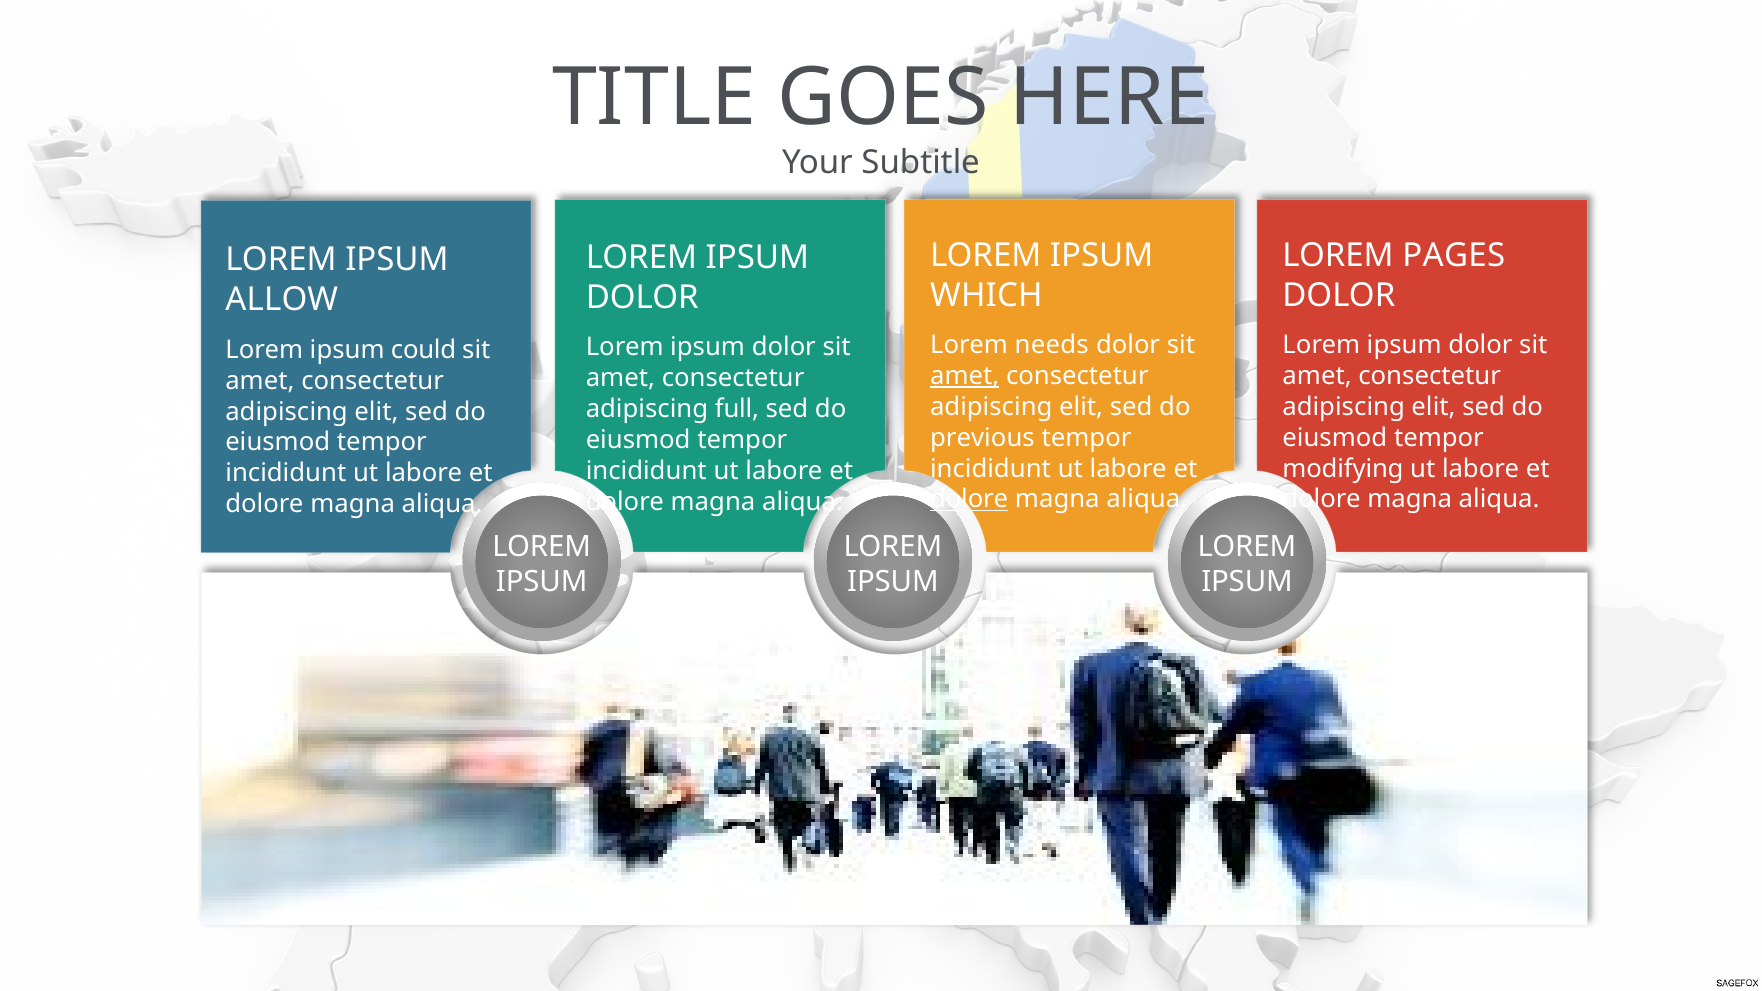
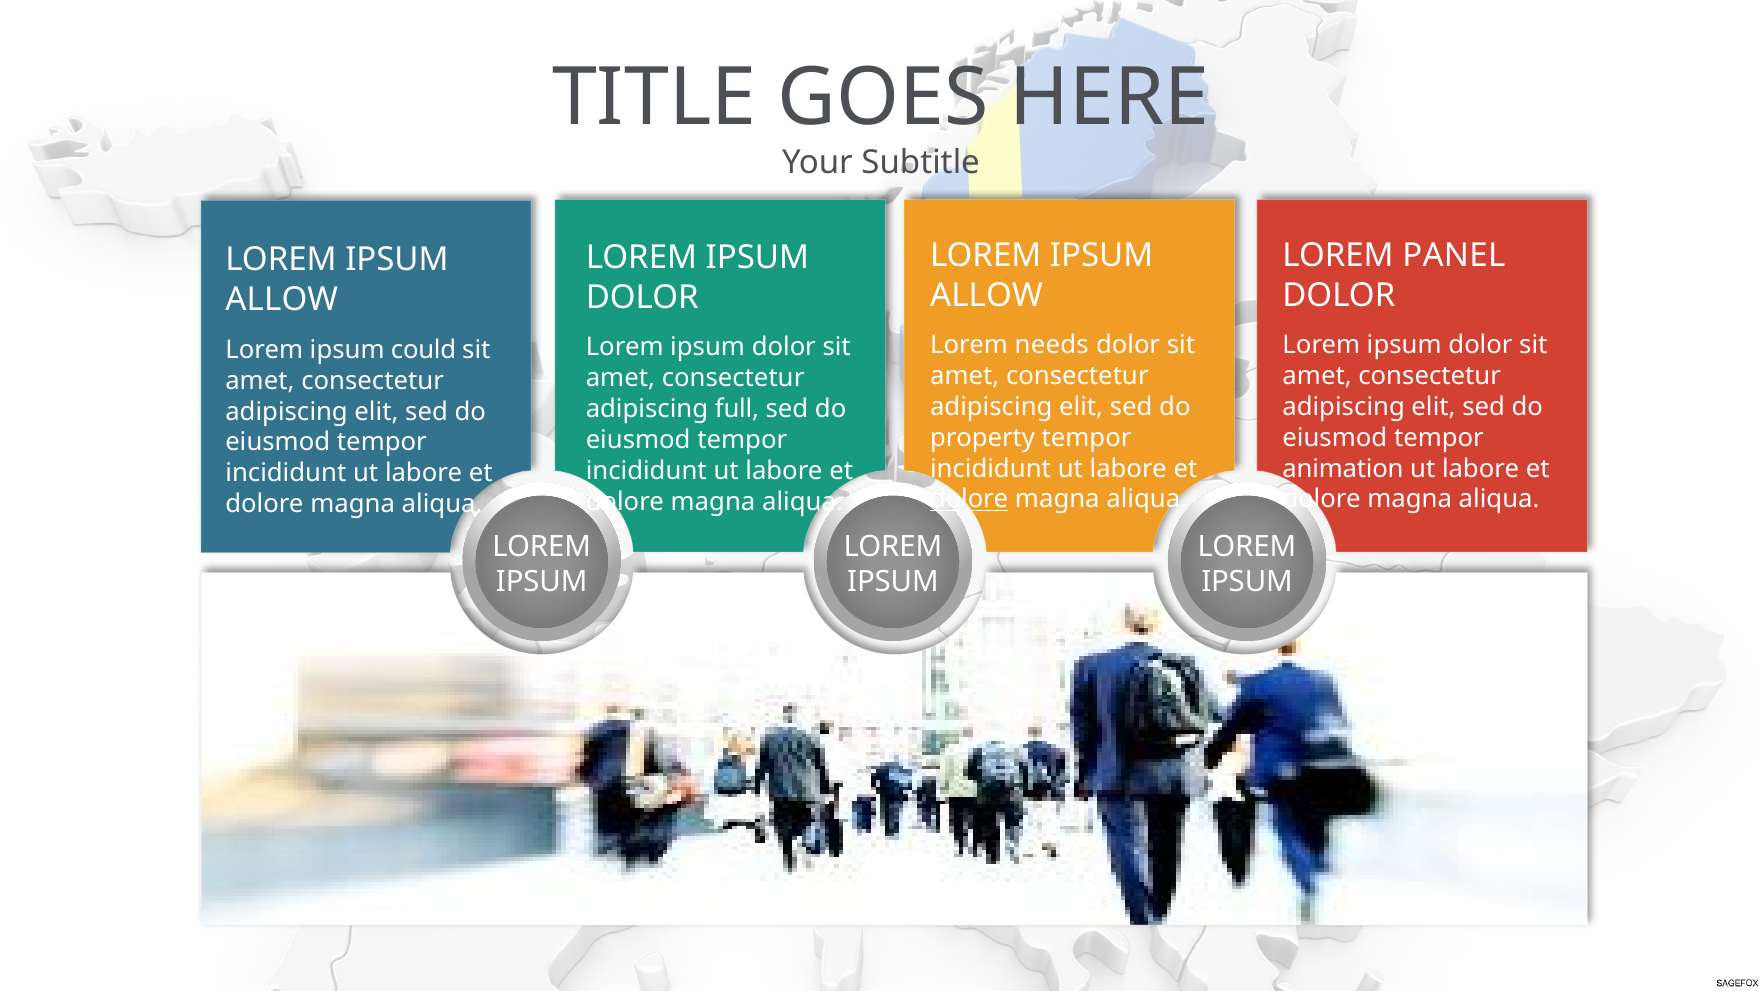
PAGES: PAGES -> PANEL (1454, 256)
WHICH: WHICH -> ALLOW (986, 295)
amet underline: present -> none (965, 376)
previous: previous -> property (982, 438)
modifying: modifying -> animation (1343, 469)
